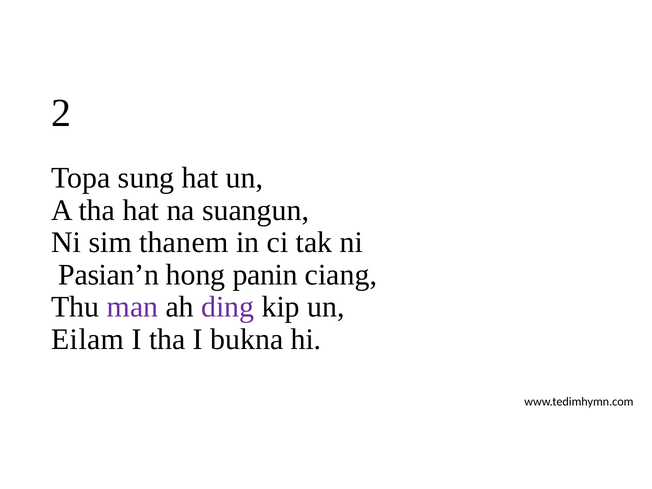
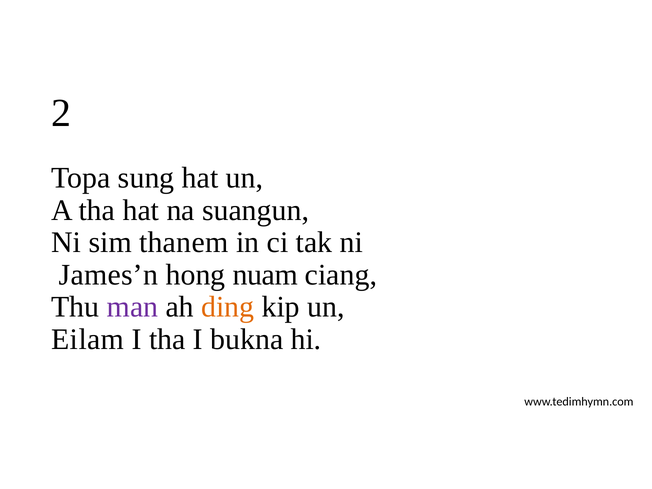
Pasian’n: Pasian’n -> James’n (108, 275)
panin: panin -> nuam (265, 275)
ding colour: purple -> orange (228, 307)
